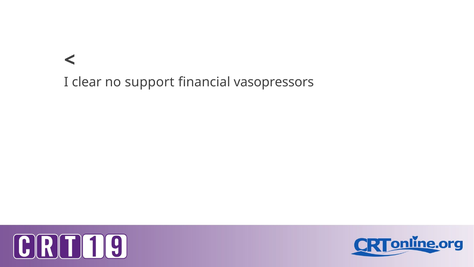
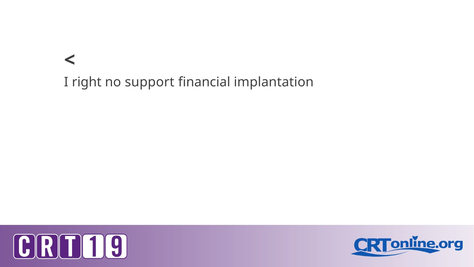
clear: clear -> right (87, 82)
vasopressors: vasopressors -> implantation (274, 82)
